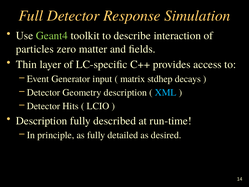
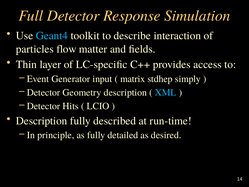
Geant4 colour: light green -> light blue (52, 36)
zero: zero -> flow (66, 49)
decays: decays -> simply (188, 79)
